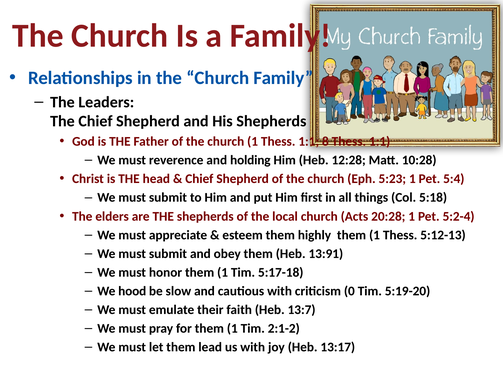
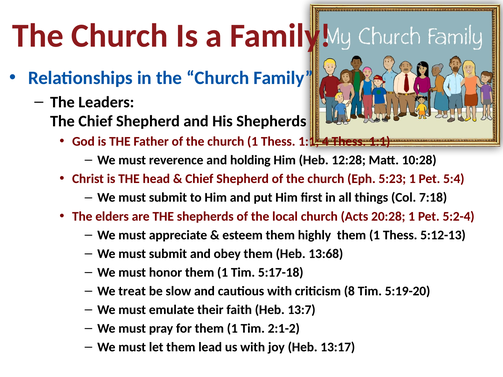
8: 8 -> 4 (325, 142)
5:18: 5:18 -> 7:18 (433, 198)
13:91: 13:91 -> 13:68 (326, 254)
hood: hood -> treat (132, 291)
0: 0 -> 8 (349, 291)
